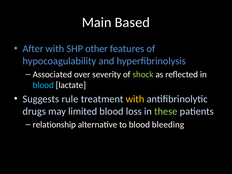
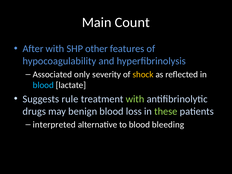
Based: Based -> Count (132, 22)
over: over -> only (82, 74)
shock colour: light green -> yellow (143, 74)
with colour: yellow -> light green (135, 99)
limited: limited -> benign (83, 111)
relationship: relationship -> interpreted (54, 125)
